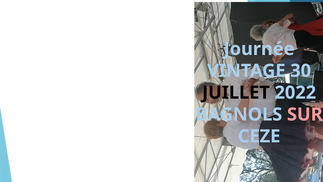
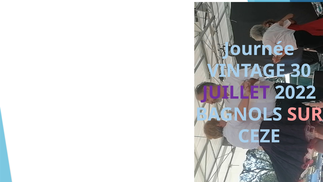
JUILLET colour: black -> purple (236, 92)
